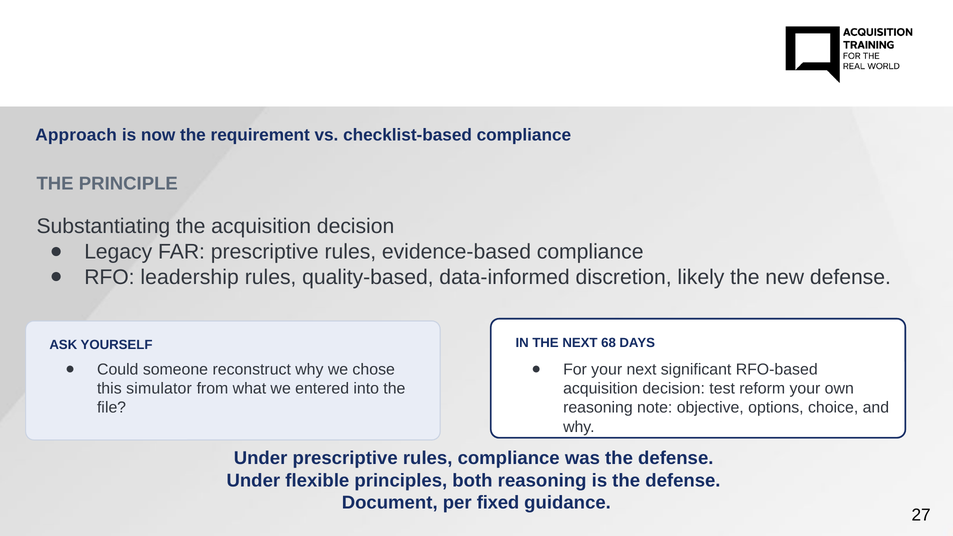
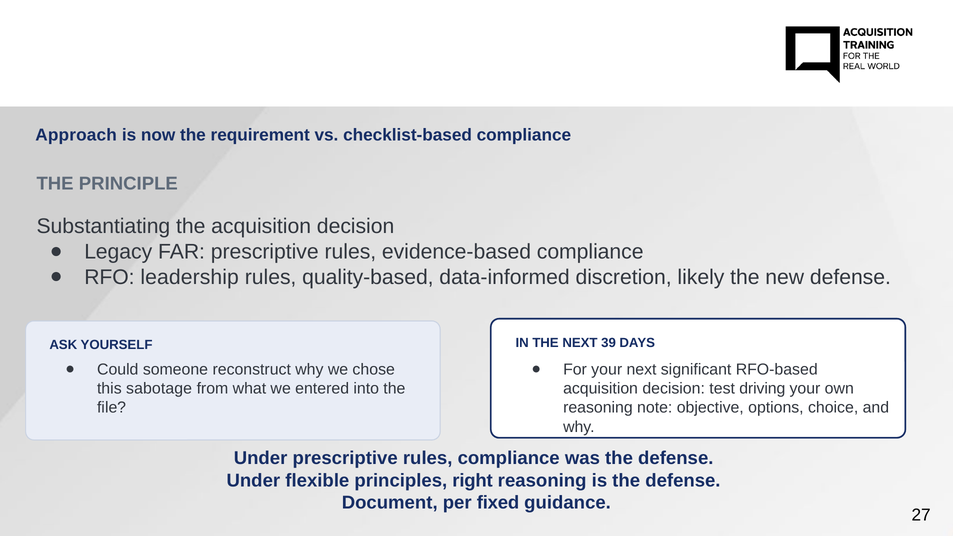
68: 68 -> 39 (609, 343)
simulator: simulator -> sabotage (159, 389)
reform: reform -> driving (762, 389)
both: both -> right (473, 481)
